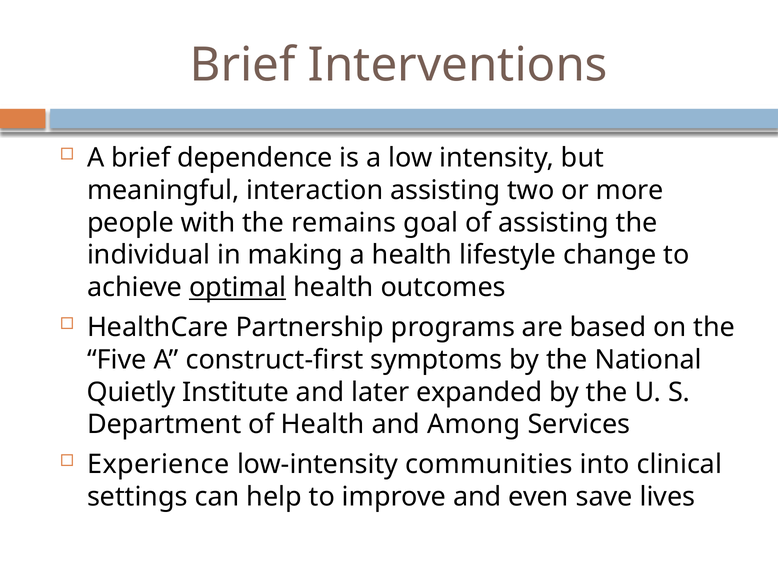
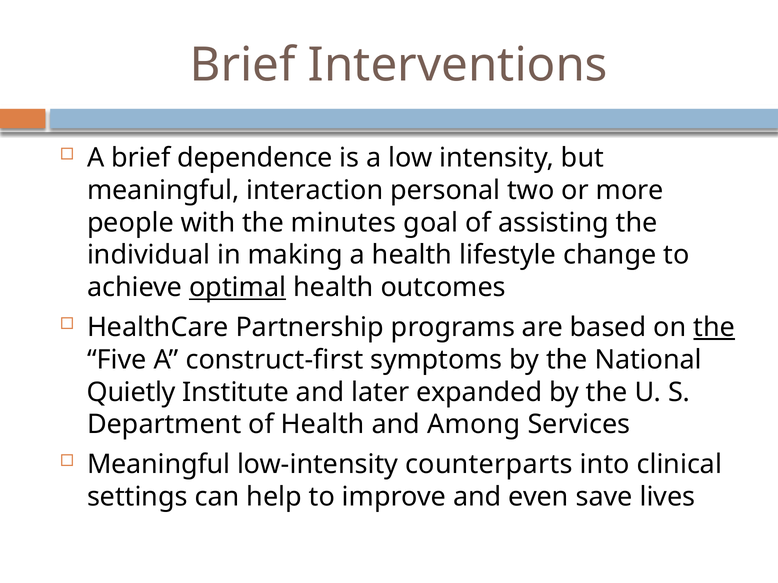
interaction assisting: assisting -> personal (445, 190)
remains: remains -> minutes (344, 223)
the underline: none -> present (714, 328)
Experience: Experience -> Meaningful (159, 465)
communities: communities -> counterparts (489, 465)
